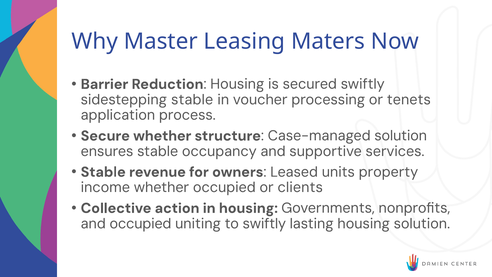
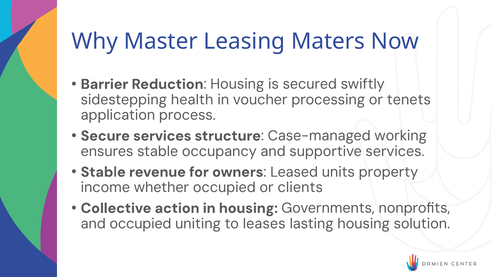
sidestepping stable: stable -> health (192, 100)
Secure whether: whether -> services (162, 136)
Case-managed solution: solution -> working (401, 136)
to swiftly: swiftly -> leases (264, 223)
